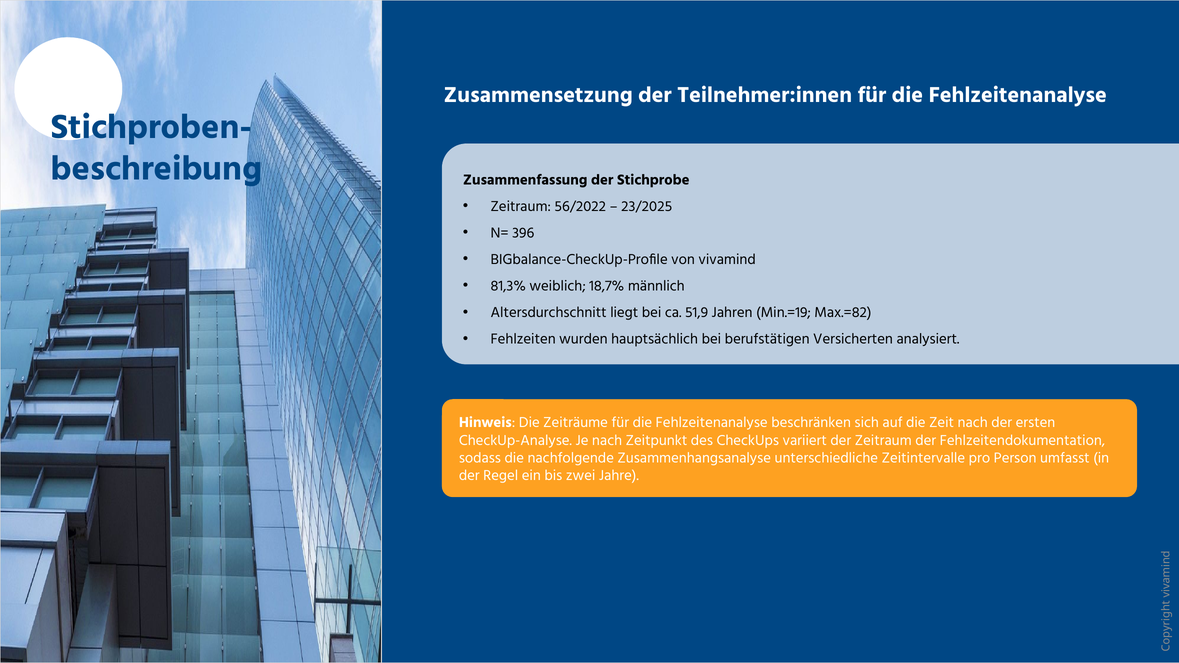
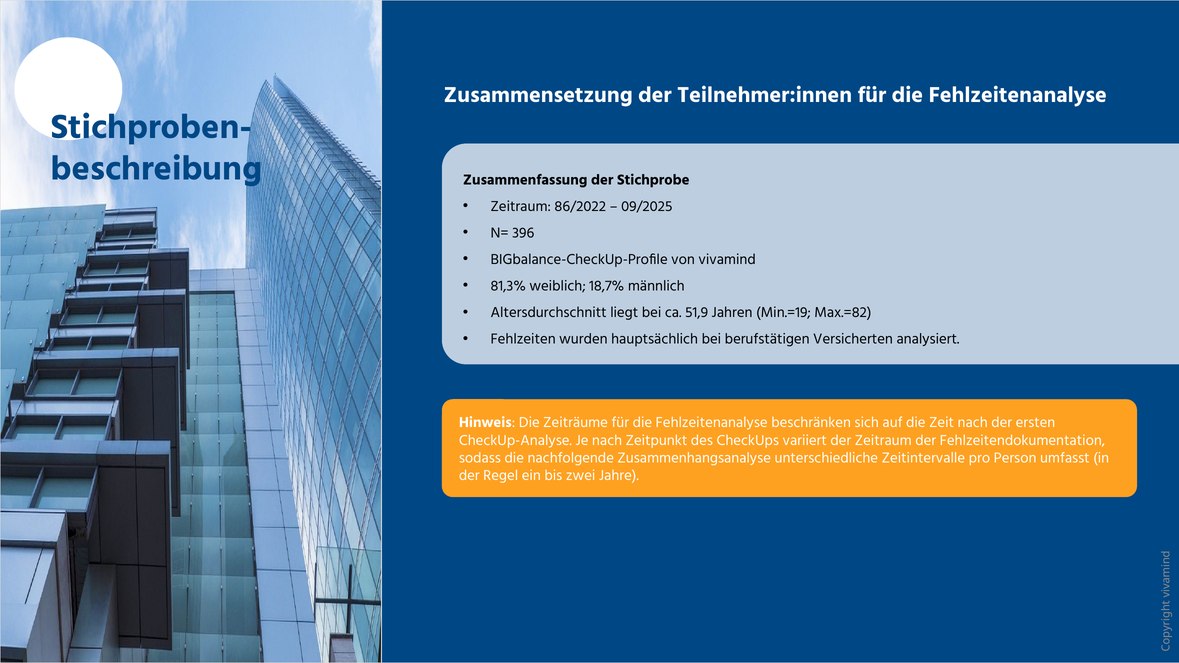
56/2022: 56/2022 -> 86/2022 (580, 206)
23/2025: 23/2025 -> 09/2025 (647, 206)
